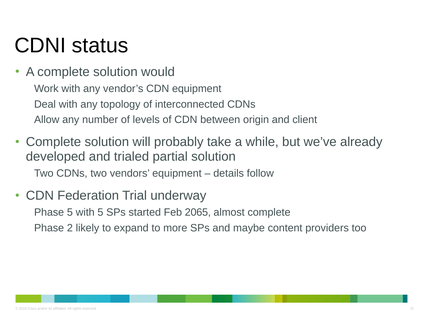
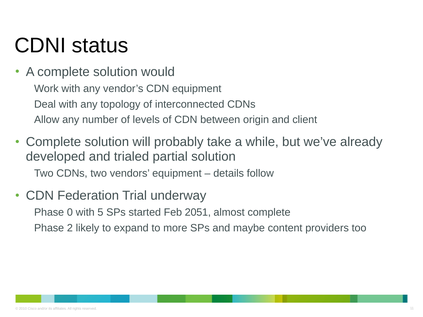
Phase 5: 5 -> 0 (70, 213)
2065: 2065 -> 2051 (198, 213)
